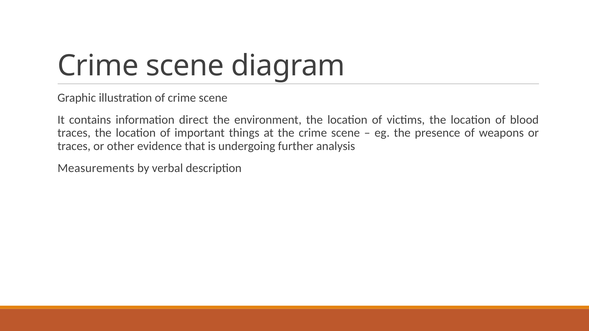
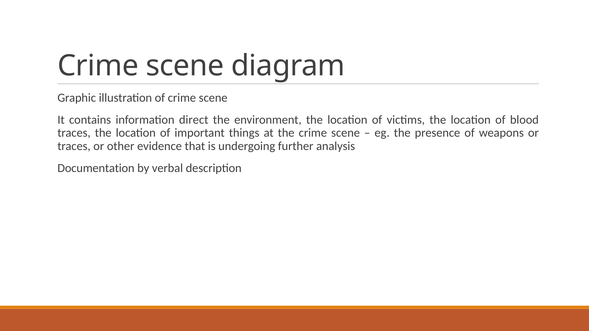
Measurements: Measurements -> Documentation (96, 168)
